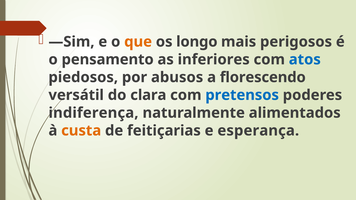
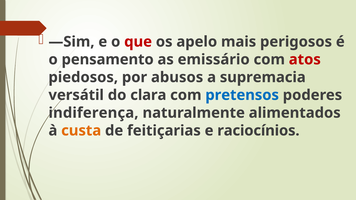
que colour: orange -> red (138, 42)
longo: longo -> apelo (197, 42)
inferiores: inferiores -> emissário (214, 60)
atos colour: blue -> red (305, 60)
florescendo: florescendo -> supremacia (263, 77)
esperança: esperança -> raciocínios (258, 131)
